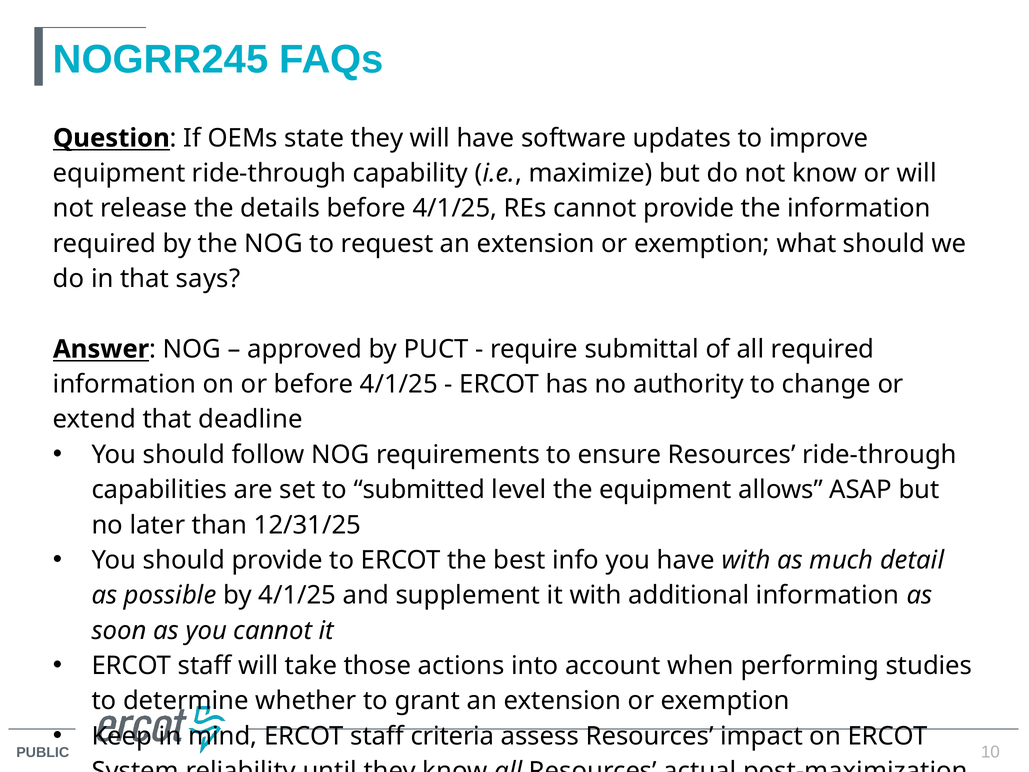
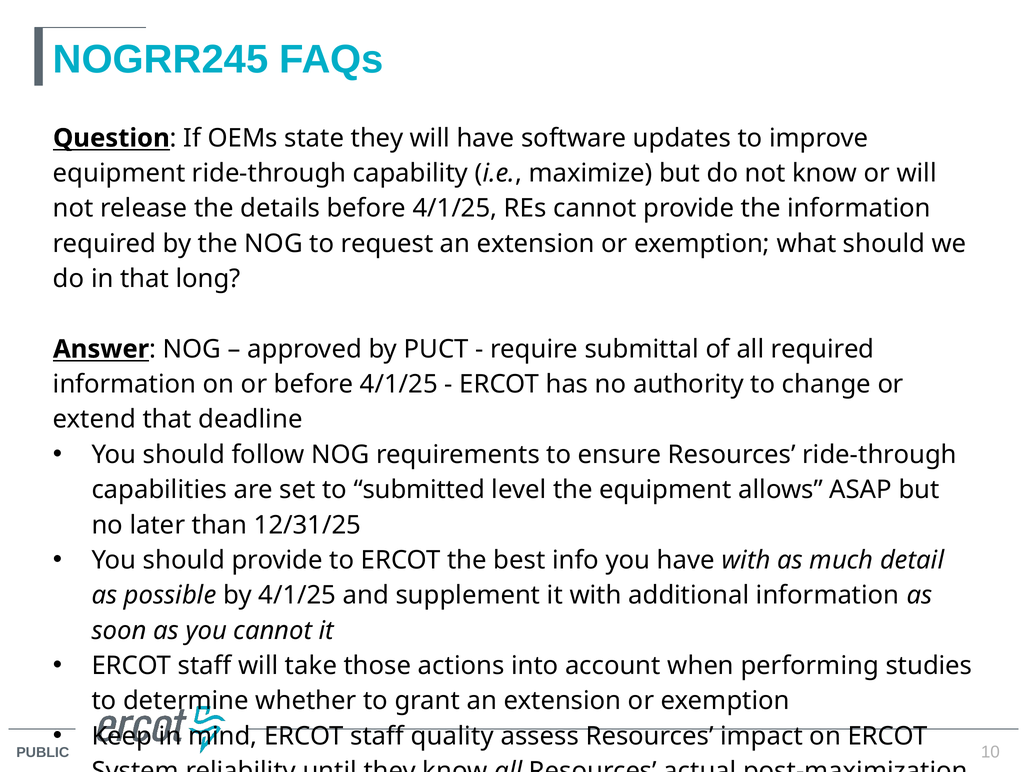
says: says -> long (208, 279)
criteria: criteria -> quality (452, 736)
